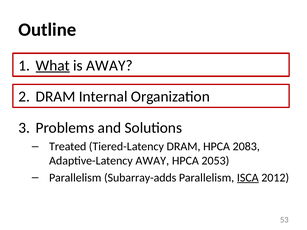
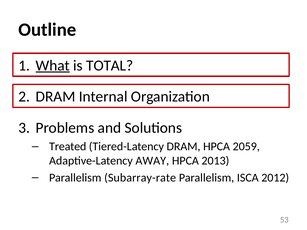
is AWAY: AWAY -> TOTAL (110, 66)
2083: 2083 -> 2059 (246, 147)
2053: 2053 -> 2013 (215, 161)
Subarray-adds: Subarray-adds -> Subarray-rate (140, 178)
ISCA underline: present -> none (248, 178)
